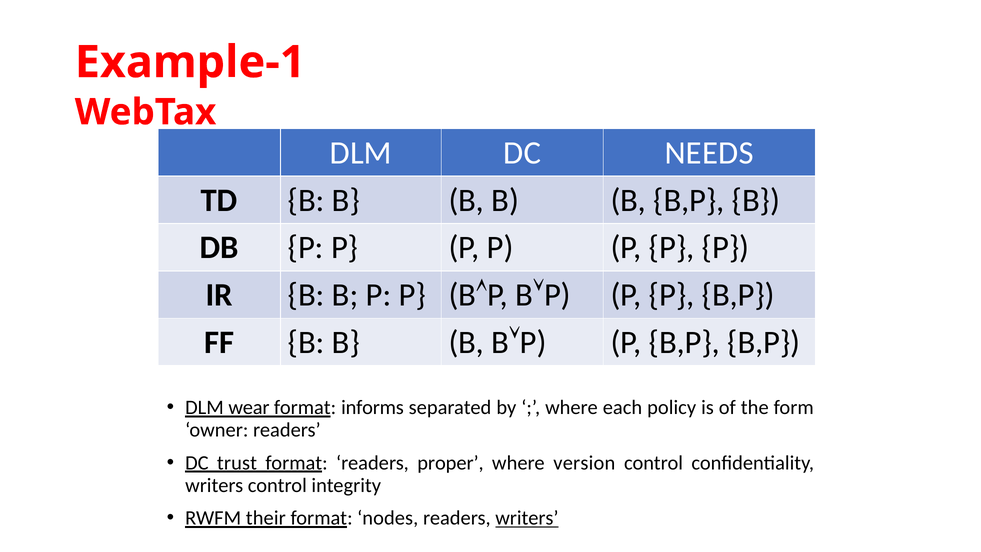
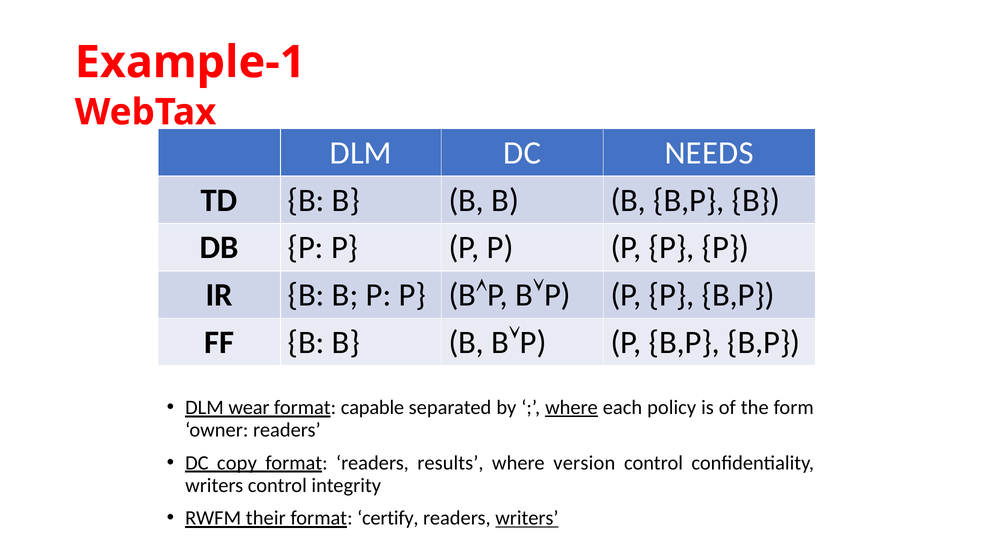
informs: informs -> capable (372, 407)
where underline: none -> present (571, 407)
trust: trust -> copy (237, 463)
proper: proper -> results (450, 463)
nodes: nodes -> certify (388, 518)
